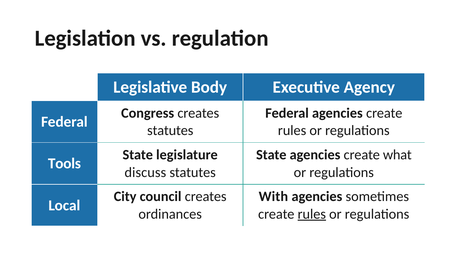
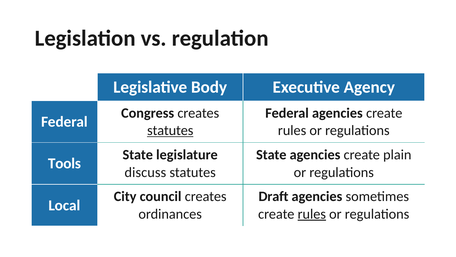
statutes underline: none -> present (170, 130)
what: what -> plain (397, 155)
With: With -> Draft (274, 196)
